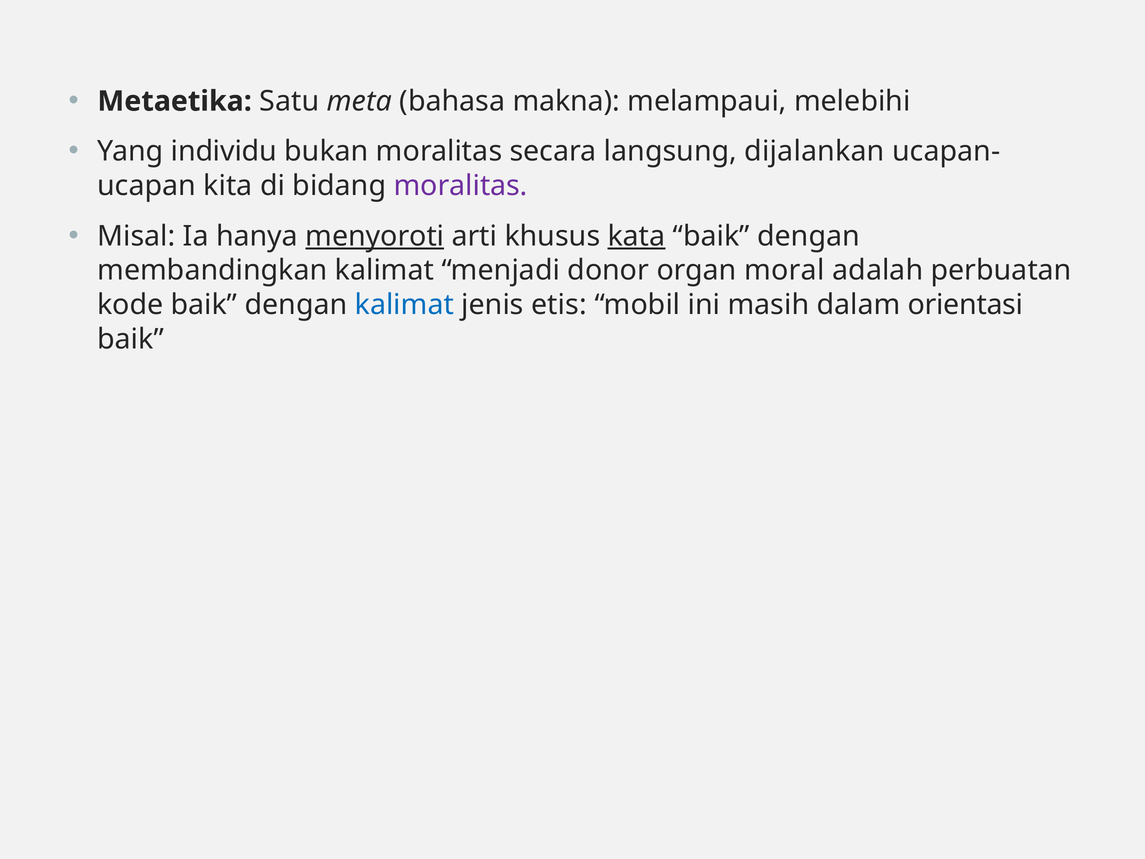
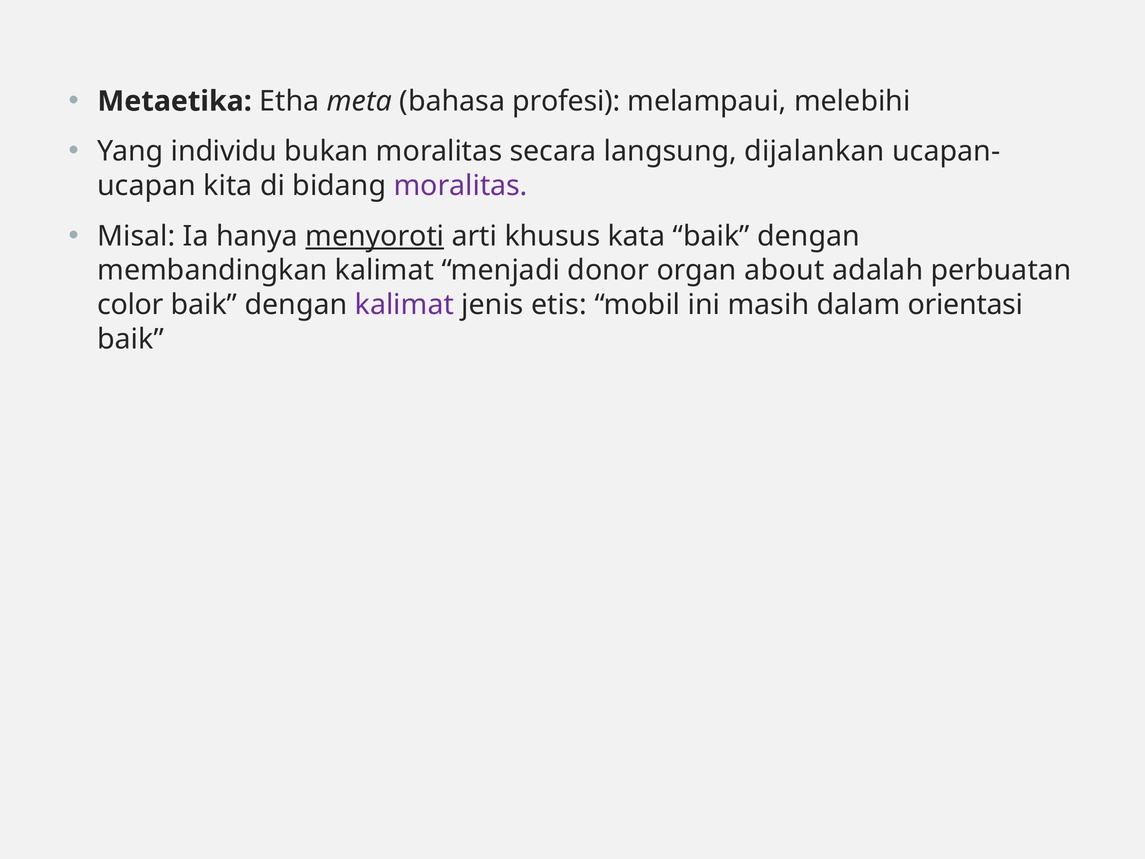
Satu: Satu -> Etha (289, 101)
makna: makna -> profesi (566, 101)
kata underline: present -> none (637, 236)
moral: moral -> about (784, 270)
kode: kode -> color (130, 305)
kalimat colour: blue -> purple (404, 305)
